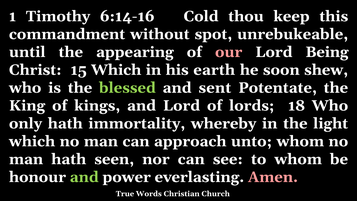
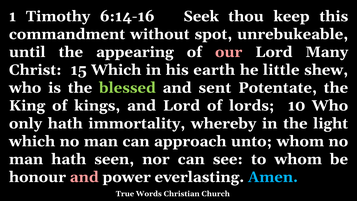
Cold: Cold -> Seek (201, 16)
Being: Being -> Many (327, 52)
soon: soon -> little (281, 70)
18: 18 -> 10 (297, 106)
and colour: light green -> pink (84, 177)
Amen colour: pink -> light blue (273, 177)
